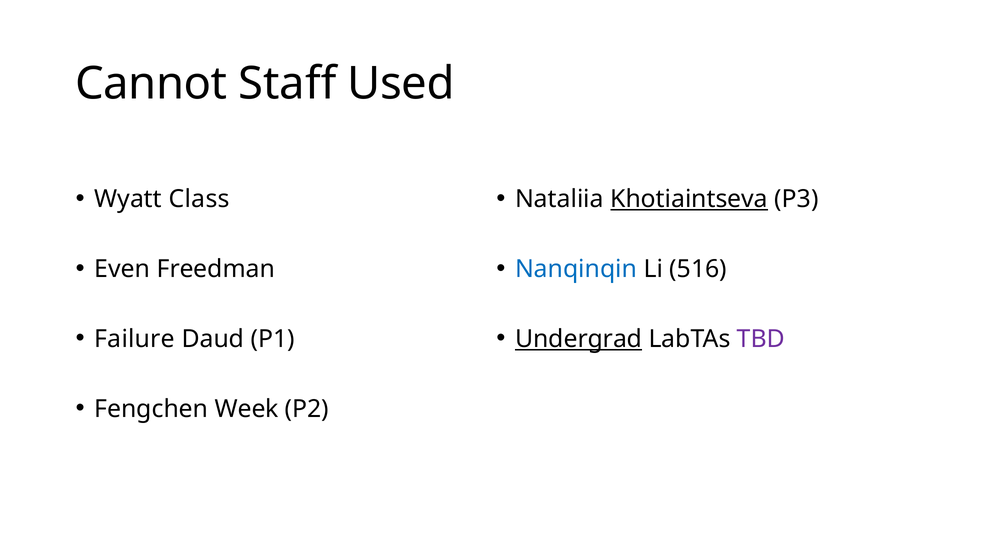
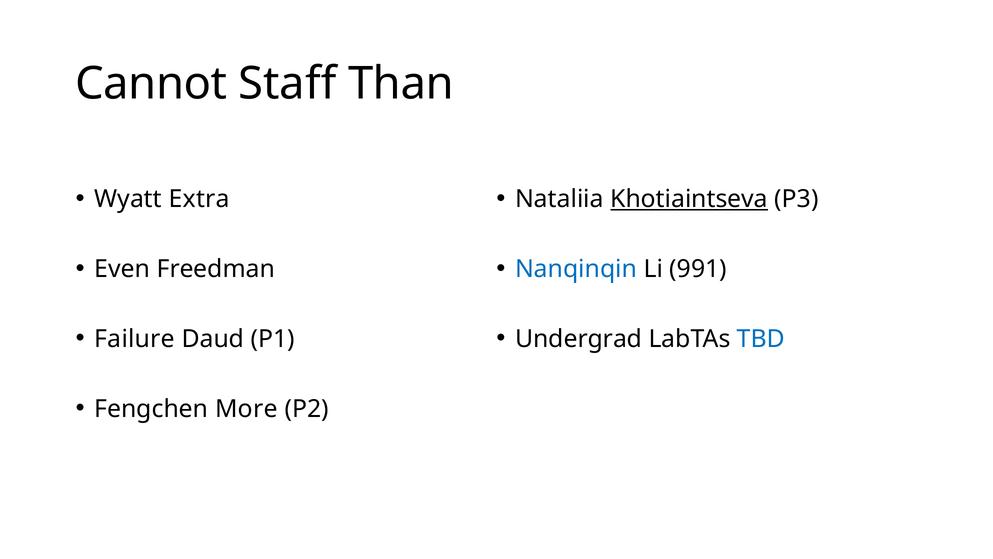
Used: Used -> Than (401, 83)
Class: Class -> Extra (199, 199)
516: 516 -> 991 (698, 269)
Undergrad underline: present -> none (579, 339)
TBD colour: purple -> blue (761, 339)
Week: Week -> More (246, 409)
